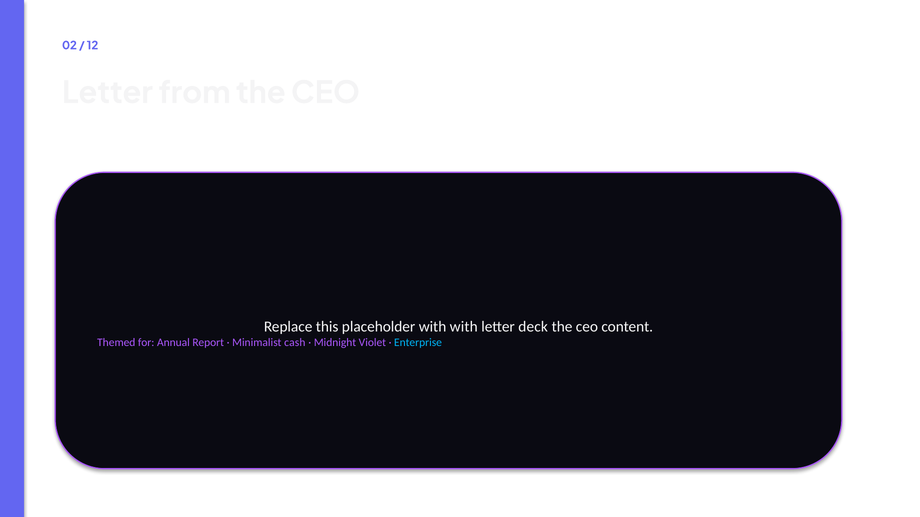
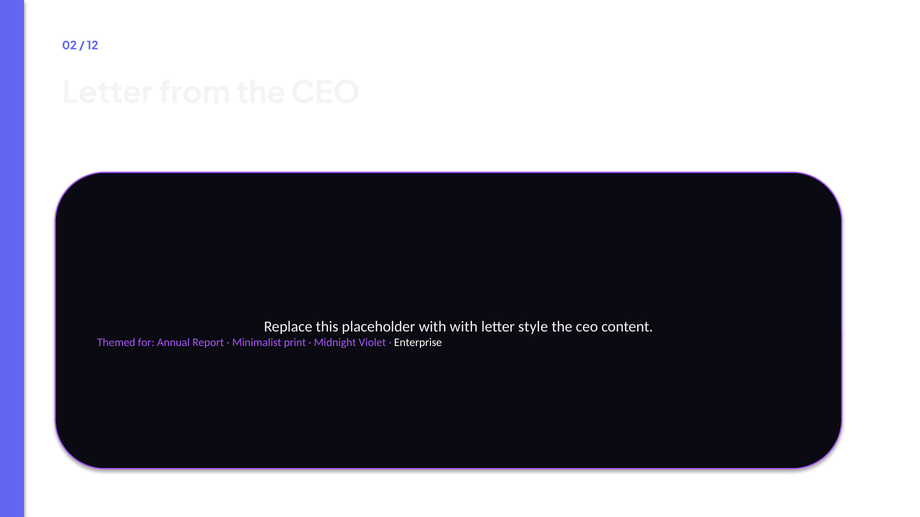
deck: deck -> style (533, 327)
cash: cash -> print (295, 343)
Enterprise colour: light blue -> white (418, 343)
